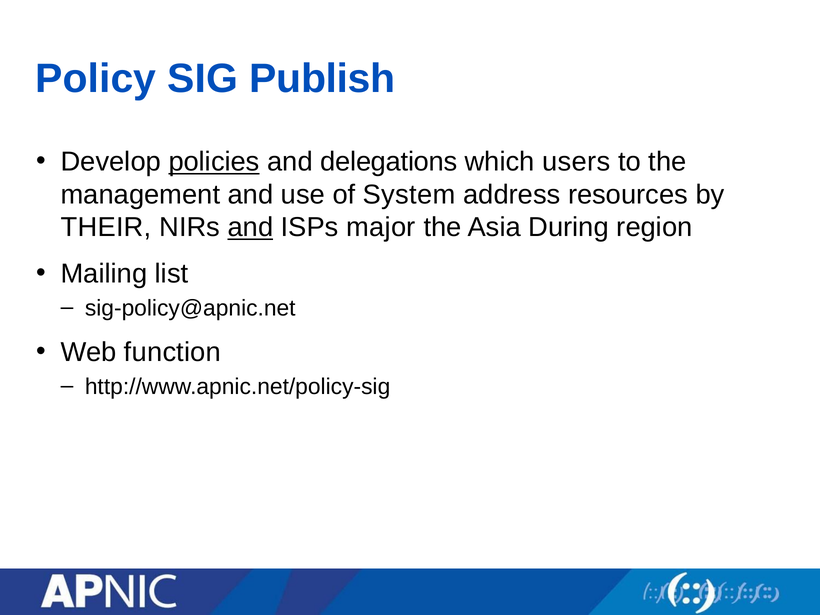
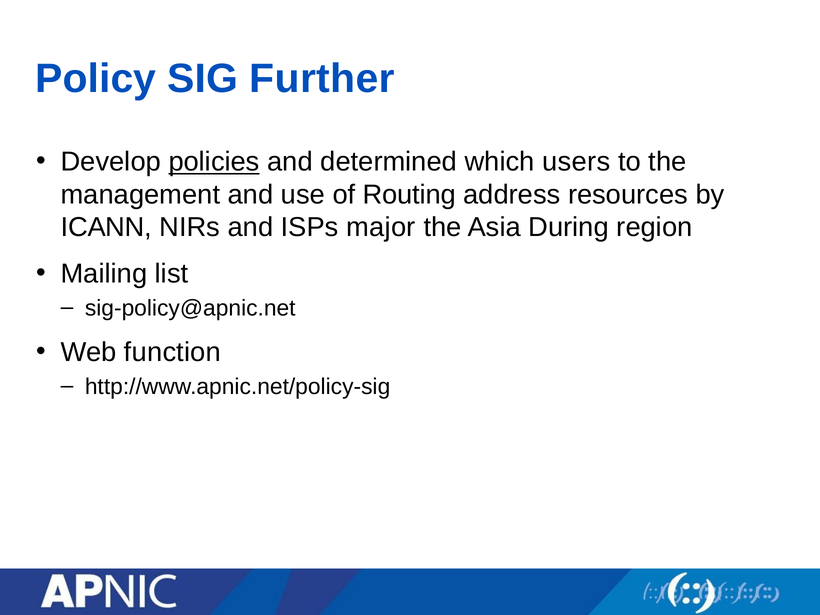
Publish: Publish -> Further (322, 79)
delegations: delegations -> determined (389, 162)
System: System -> Routing (409, 195)
THEIR: THEIR -> ICANN (106, 227)
and underline: present -> none (250, 227)
